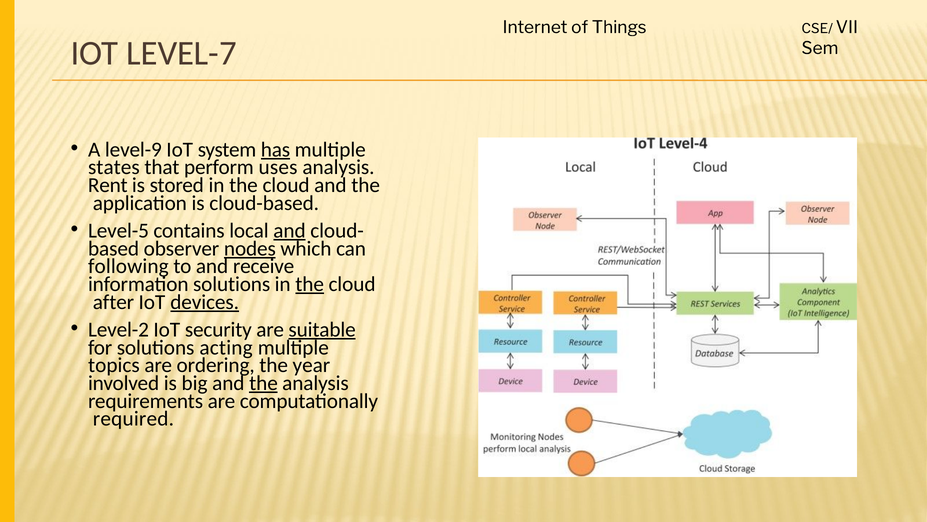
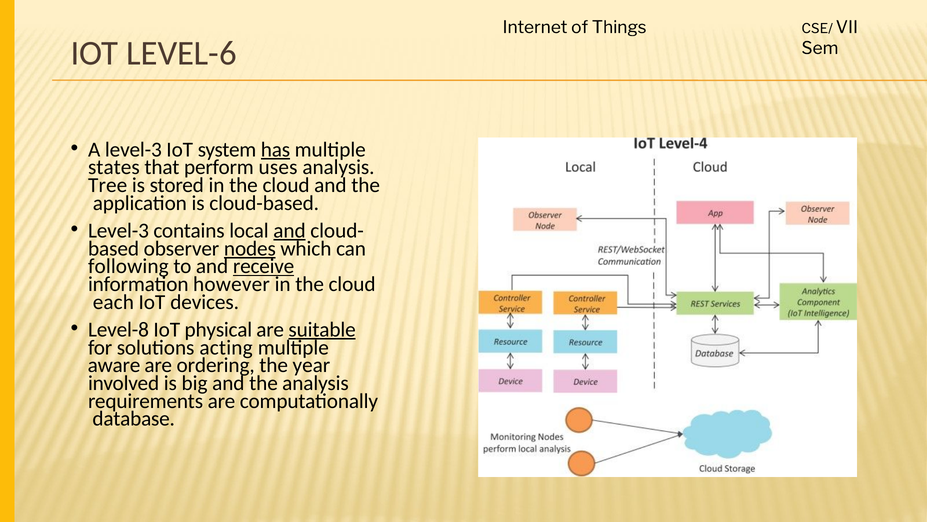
LEVEL-7: LEVEL-7 -> LEVEL-6 (181, 53)
A level-9: level-9 -> level-3 (133, 149)
Rent: Rent -> Tree (108, 185)
Level-5: Level-5 -> Level-3 (118, 230)
receive underline: none -> present (264, 266)
information solutions: solutions -> however (231, 284)
the underline: present -> none (310, 284)
after: after -> each (113, 302)
devices underline: present -> none (205, 302)
Level-2: Level-2 -> Level-8 (118, 329)
security: security -> physical (218, 329)
topics: topics -> aware (114, 365)
the underline: present -> none (264, 383)
required: required -> database (134, 419)
